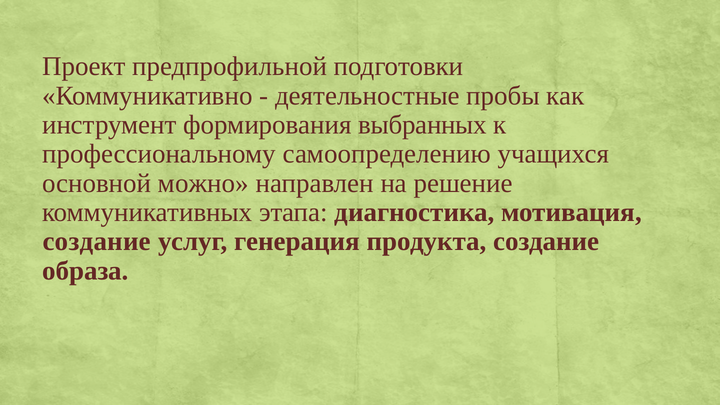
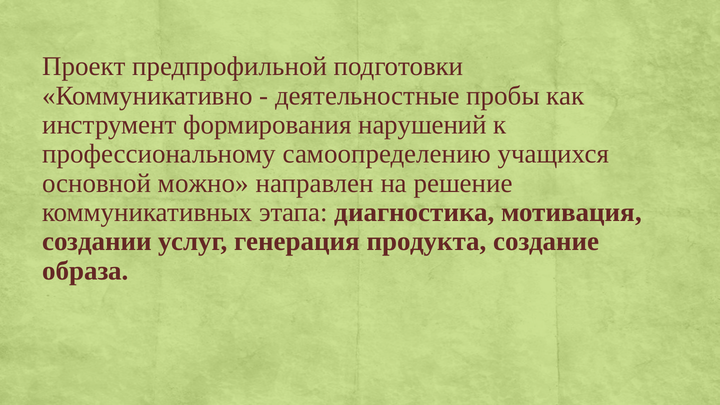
выбранных: выбранных -> нарушений (422, 125)
создание: создание -> создании (97, 242)
